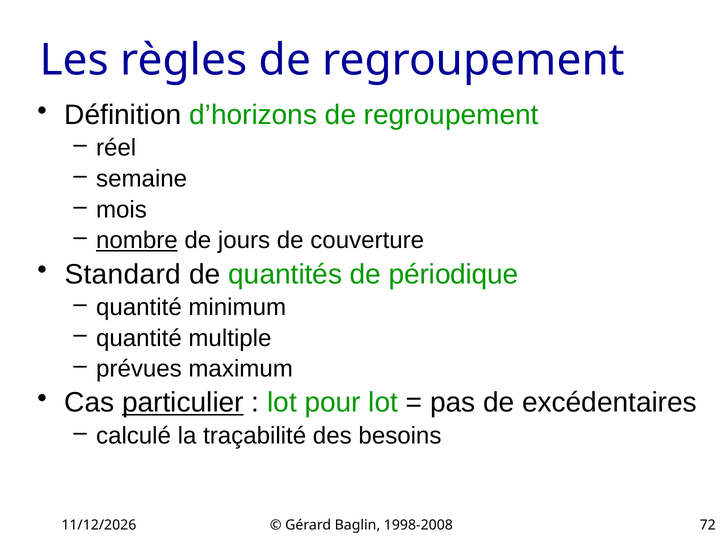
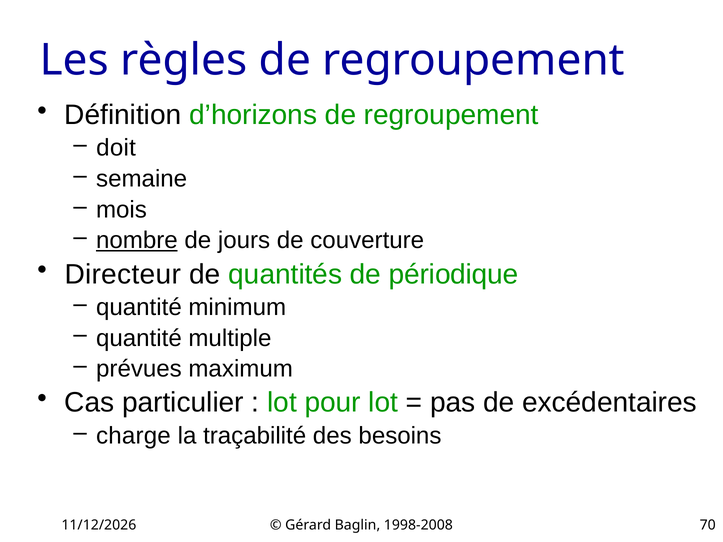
réel: réel -> doit (116, 148)
Standard: Standard -> Directeur (123, 274)
particulier underline: present -> none (183, 403)
calculé: calculé -> charge (133, 436)
72: 72 -> 70 (708, 525)
